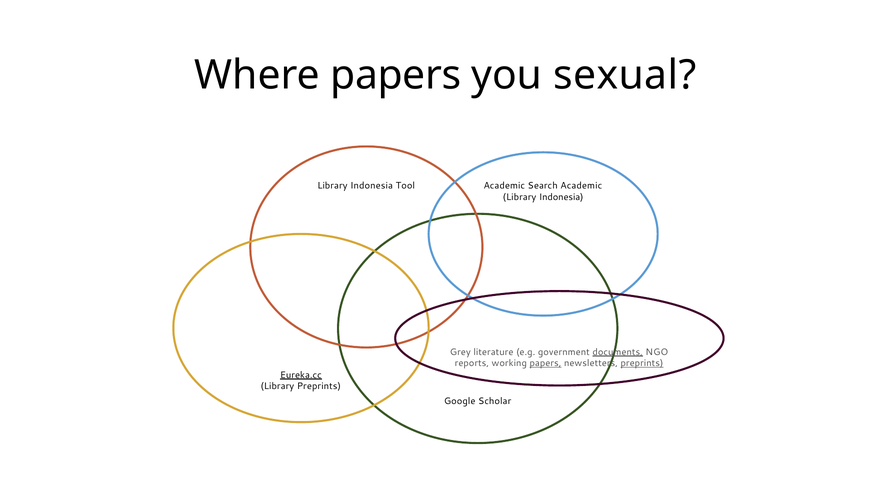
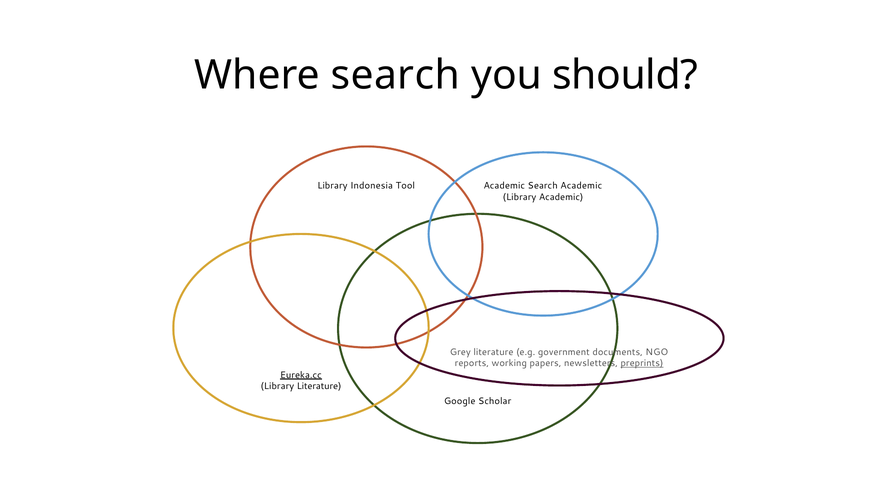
Where papers: papers -> search (395, 75)
sexual: sexual -> should (625, 75)
Indonesia: Indonesia -> Academic (561, 197)
documents underline: present -> none (618, 352)
papers underline: present -> none (545, 363)
Library Preprints: Preprints -> Literature (319, 386)
